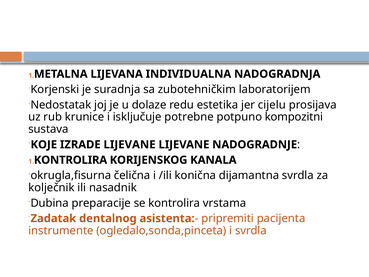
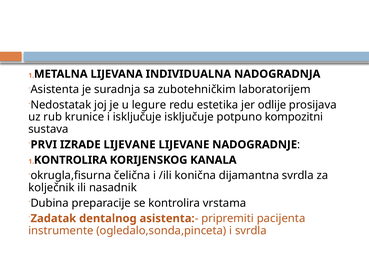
Korjenski: Korjenski -> Asistenta (55, 89)
dolaze: dolaze -> legure (149, 105)
cijelu: cijelu -> odlije (272, 105)
isključuje potrebne: potrebne -> isključuje (189, 117)
KOJE: KOJE -> PRVI (44, 144)
